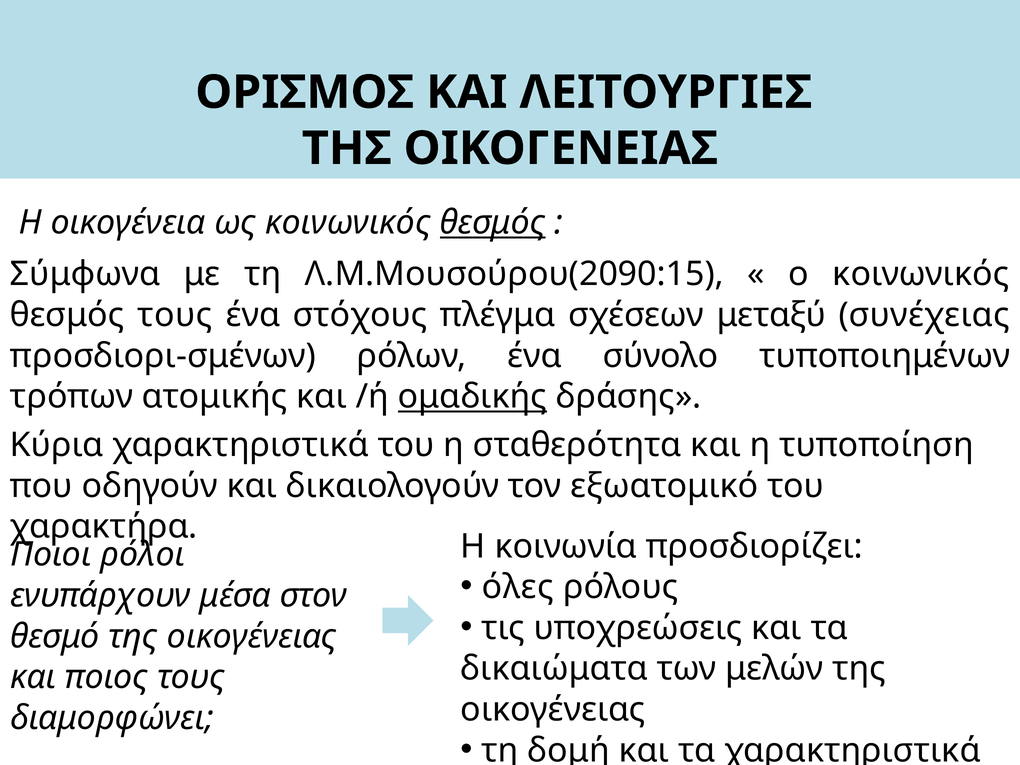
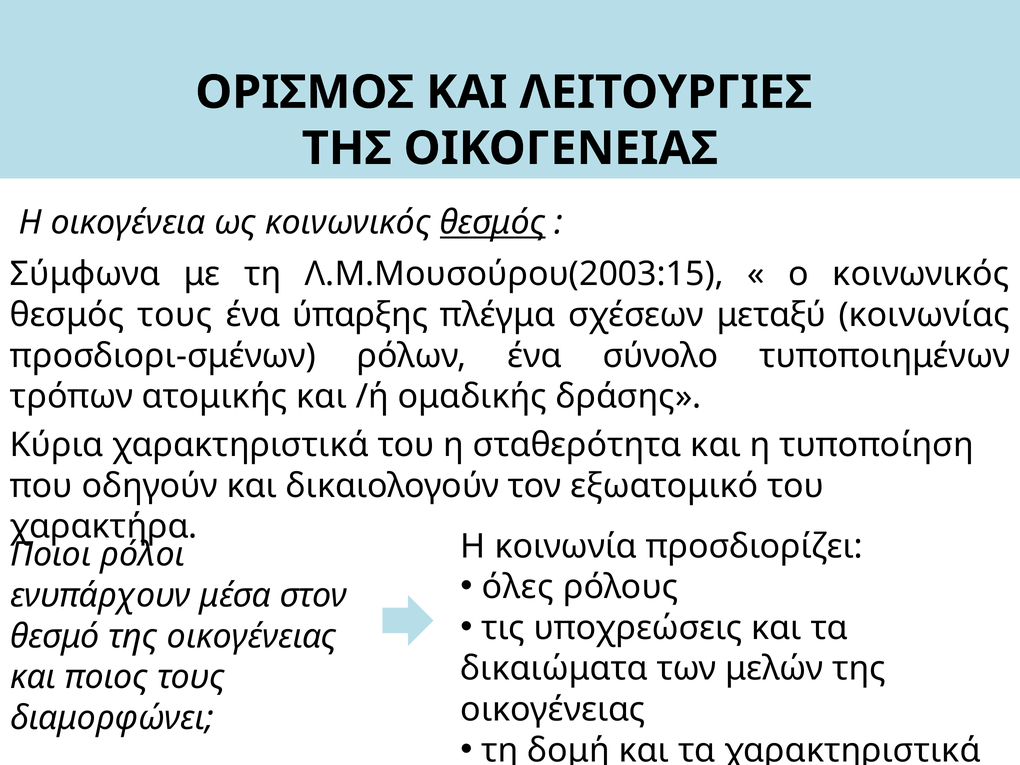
Λ.Μ.Μουσούρου(2090:15: Λ.Μ.Μουσούρου(2090:15 -> Λ.Μ.Μουσούρου(2003:15 (514, 274)
στόχους: στόχους -> ύπαρξης (360, 315)
συνέχειας: συνέχειας -> κοινωνίας (924, 315)
ομαδικής underline: present -> none (472, 397)
